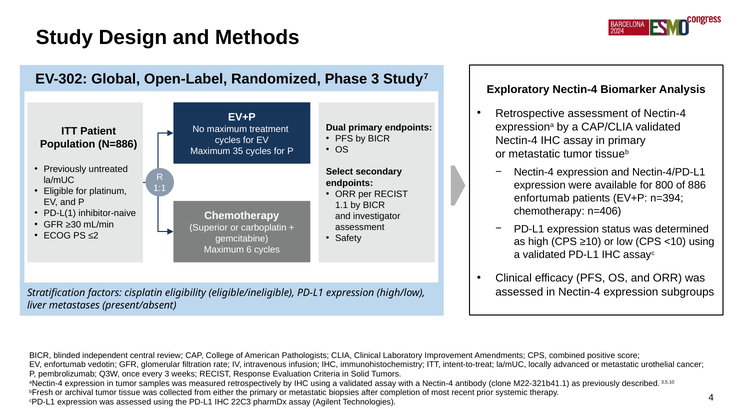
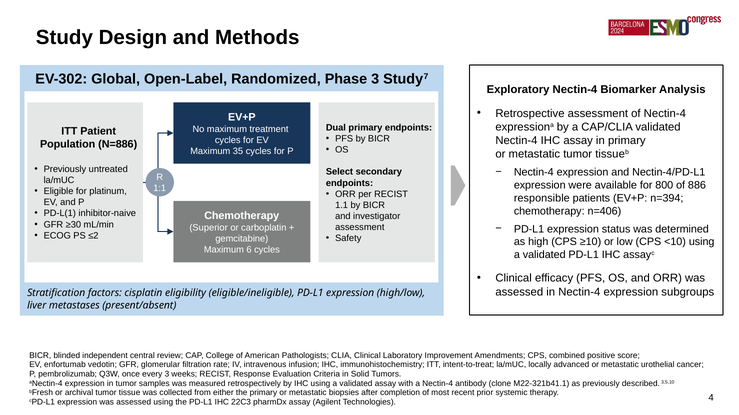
enfortumab: enfortumab -> responsible (542, 198)
